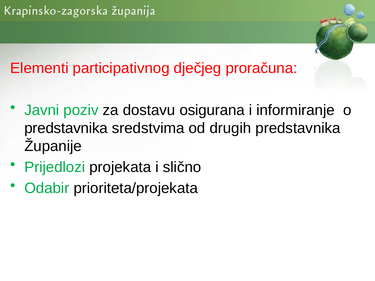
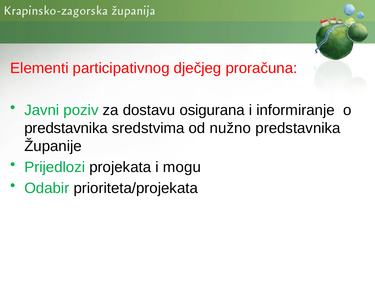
drugih: drugih -> nužno (230, 128)
slično: slično -> mogu (182, 167)
